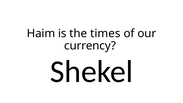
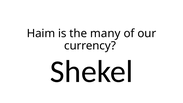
times: times -> many (105, 33)
